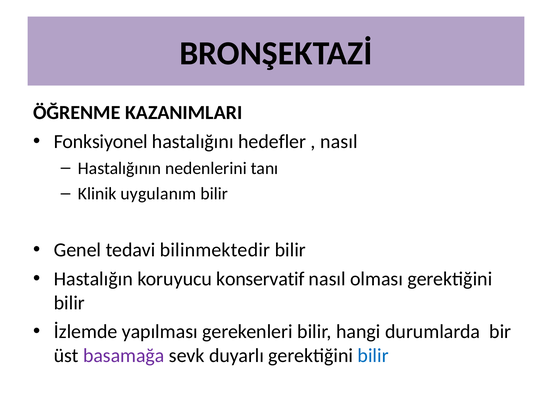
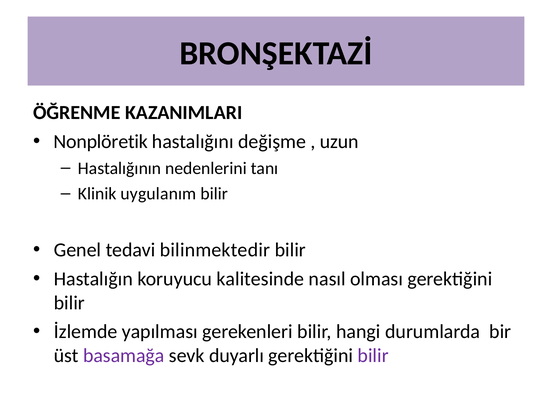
Fonksiyonel: Fonksiyonel -> Nonplöretik (101, 142)
hedefler: hedefler -> değişme (272, 142)
nasıl: nasıl -> uzun (339, 142)
konservatif: konservatif -> kalitesinde (260, 279)
bilir colour: blue -> purple (373, 356)
